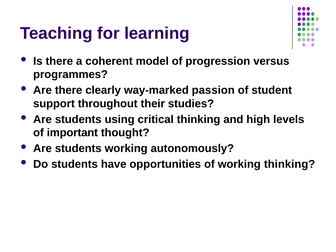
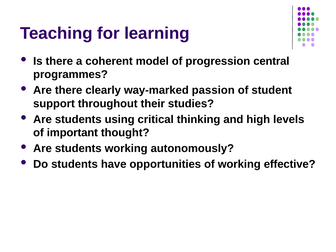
versus: versus -> central (271, 61)
working thinking: thinking -> effective (290, 164)
